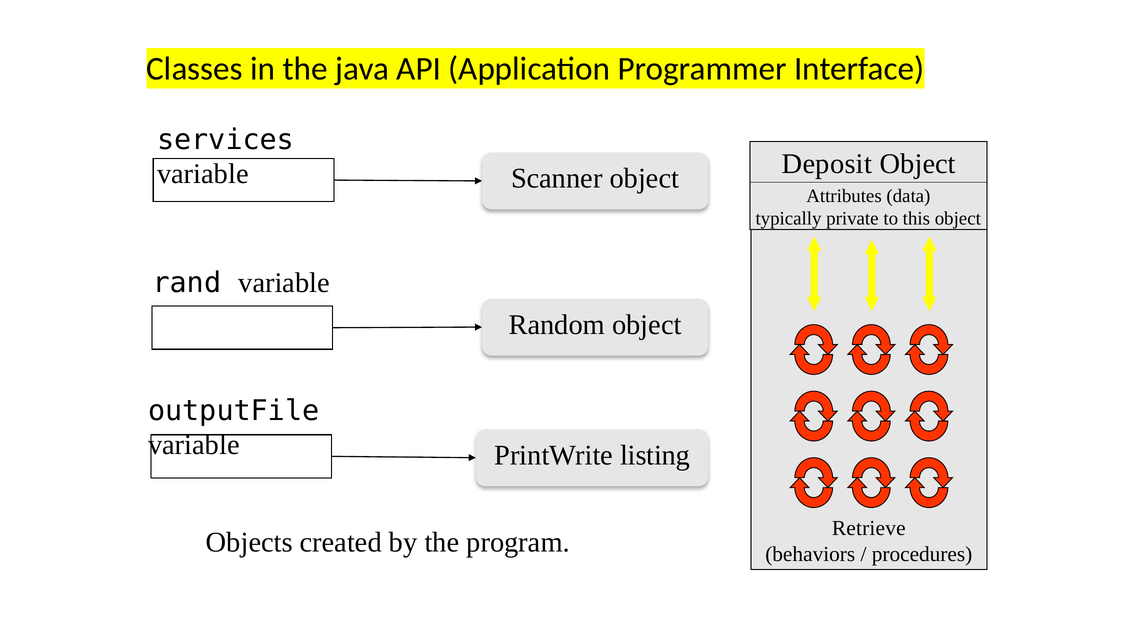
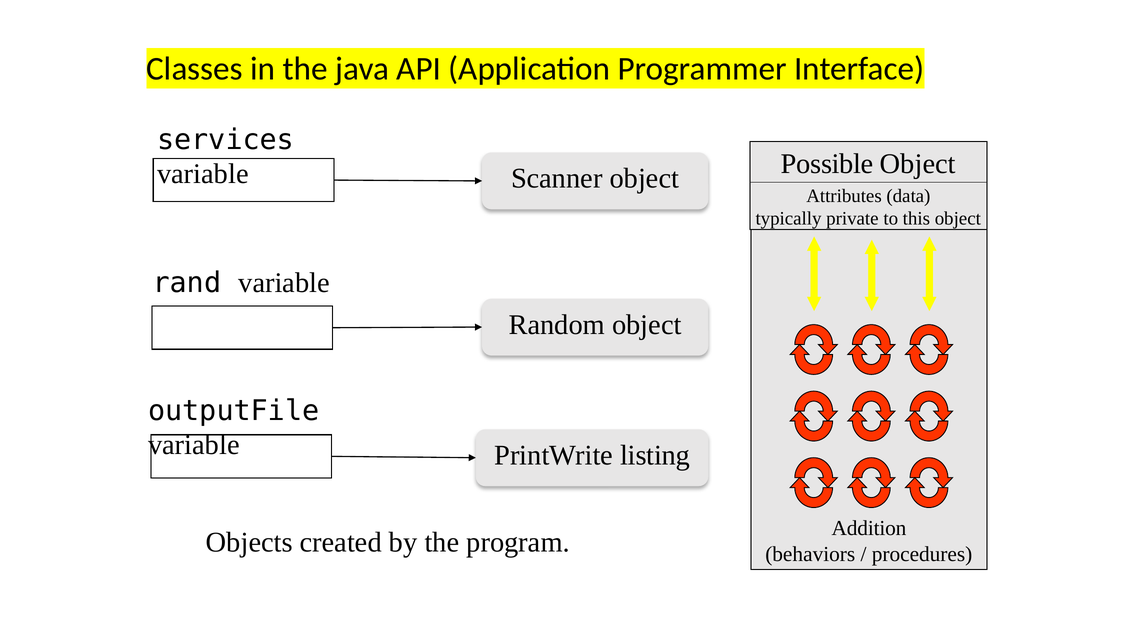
Deposit: Deposit -> Possible (827, 164)
Retrieve: Retrieve -> Addition (869, 528)
